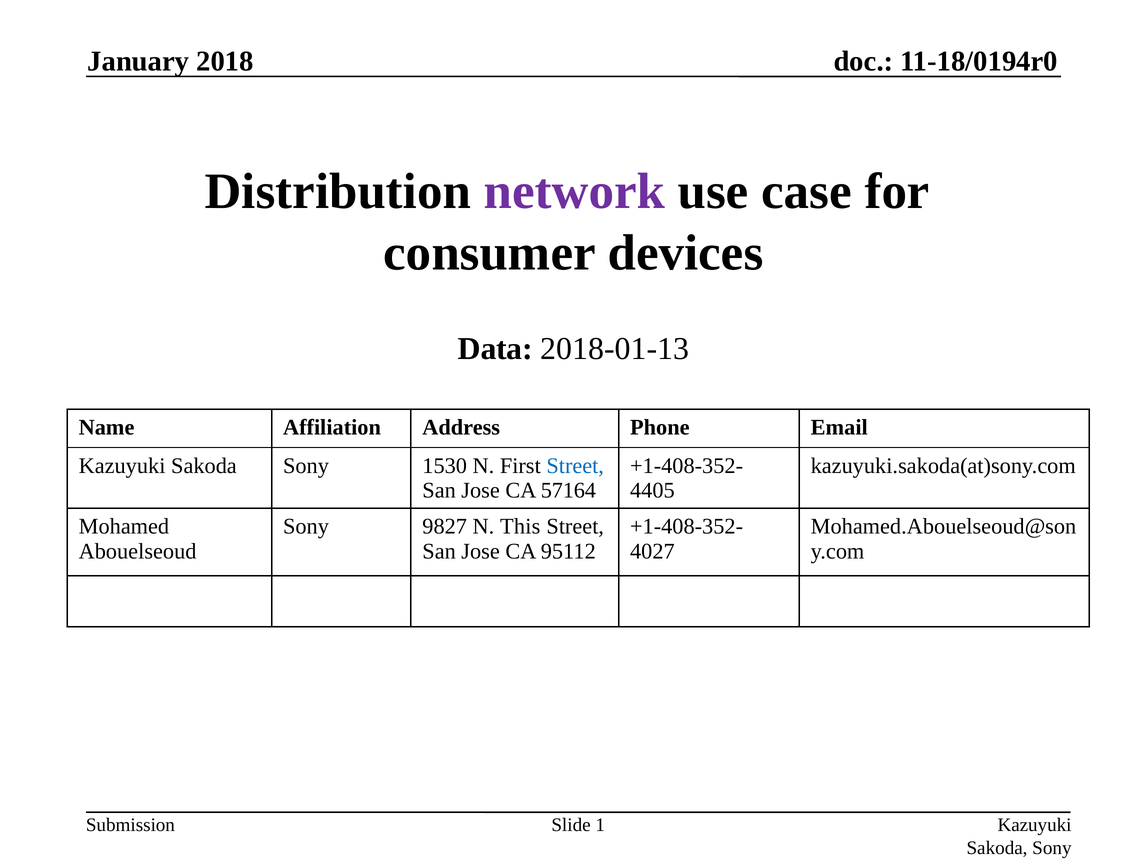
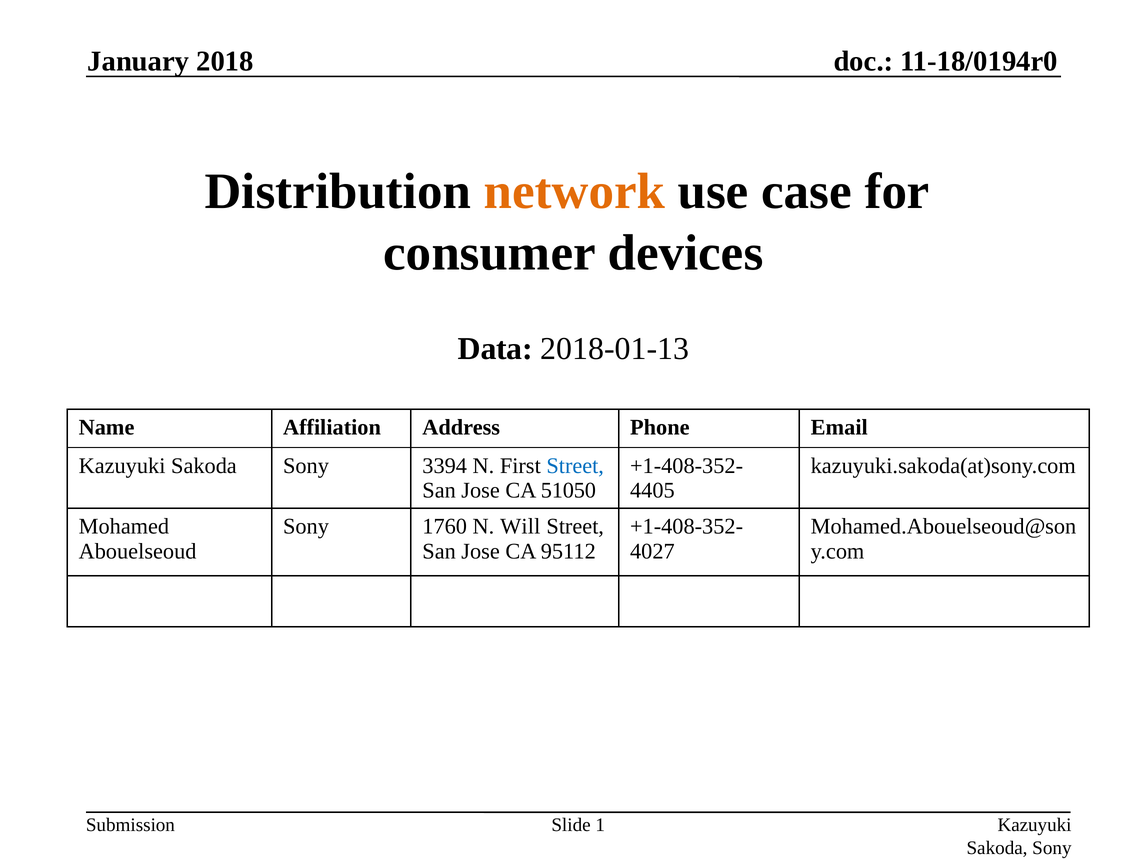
network colour: purple -> orange (574, 192)
1530: 1530 -> 3394 (445, 466)
57164: 57164 -> 51050 (568, 491)
9827: 9827 -> 1760 (445, 527)
This: This -> Will (520, 527)
